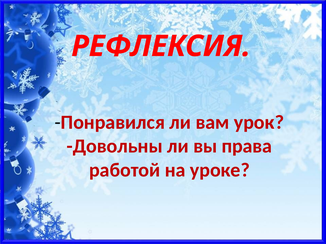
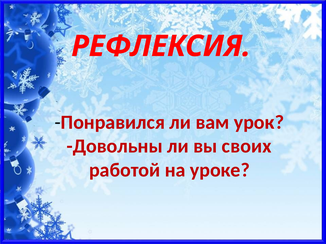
права: права -> своих (247, 146)
